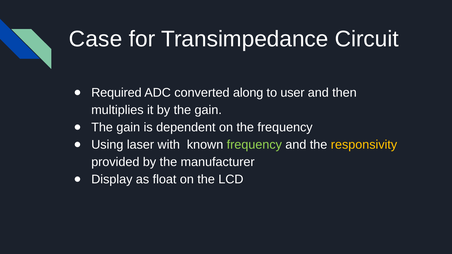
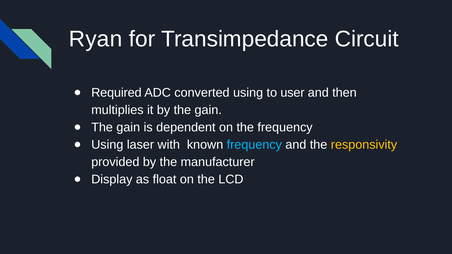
Case: Case -> Ryan (96, 39)
converted along: along -> using (248, 93)
frequency colour: light green -> light blue (254, 145)
